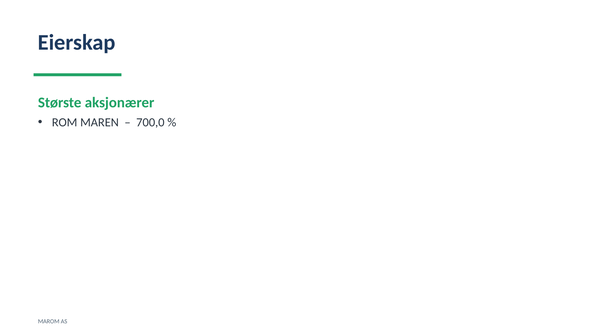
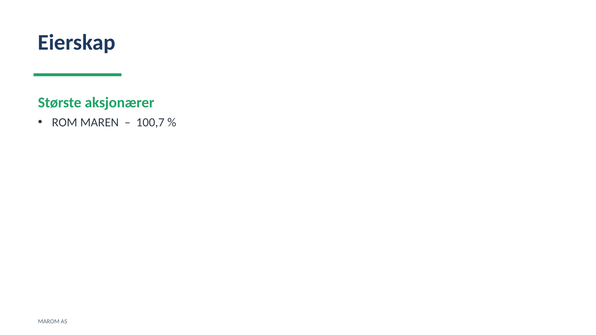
700,0: 700,0 -> 100,7 (150, 123)
